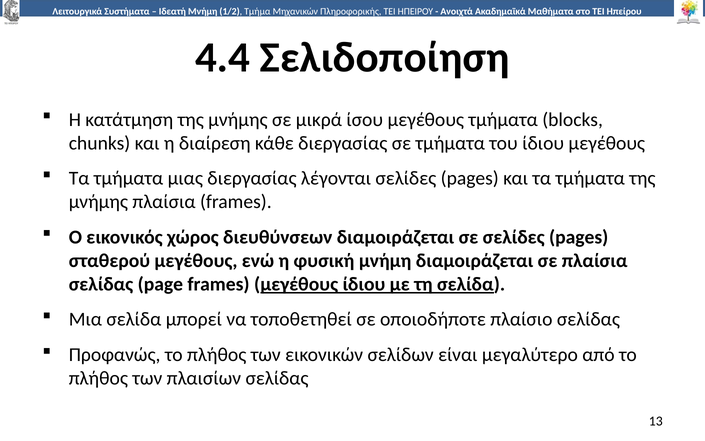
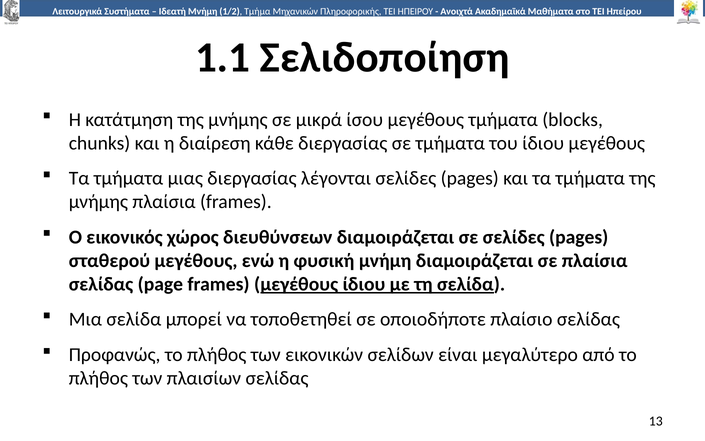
4.4: 4.4 -> 1.1 (223, 57)
